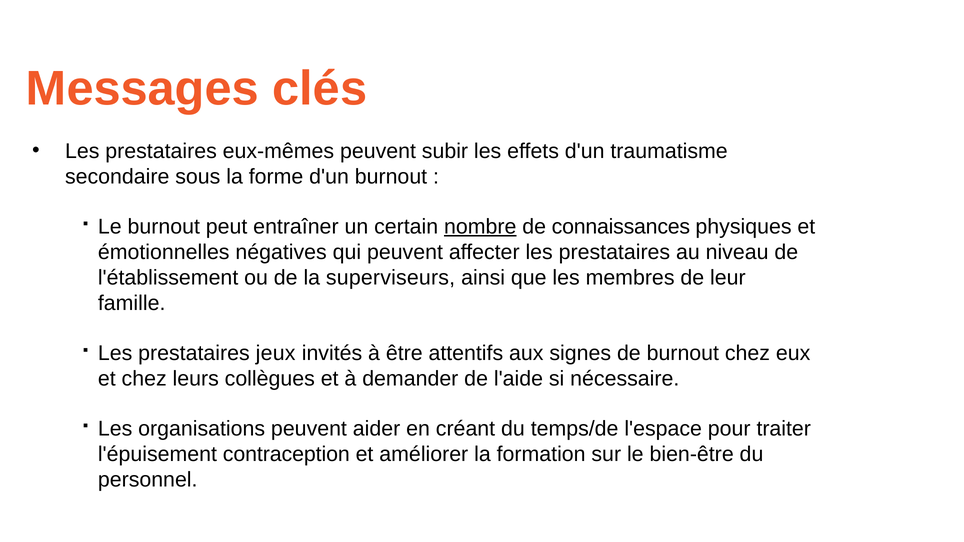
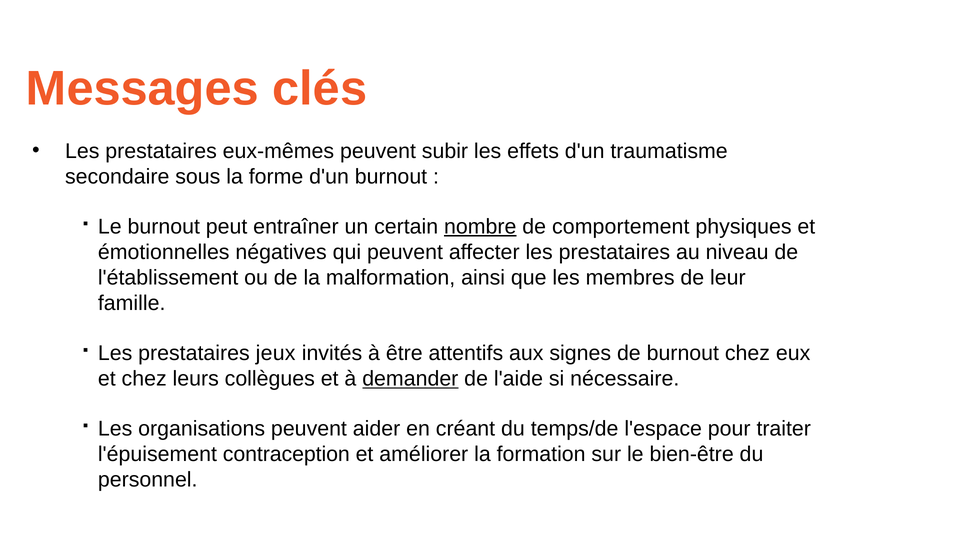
connaissances: connaissances -> comportement (621, 227)
superviseurs: superviseurs -> malformation (391, 278)
demander underline: none -> present (410, 379)
